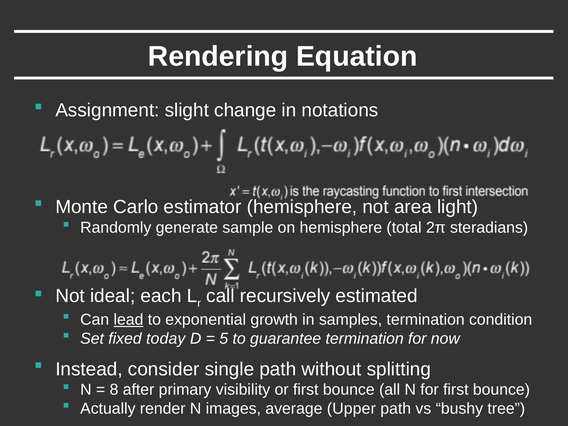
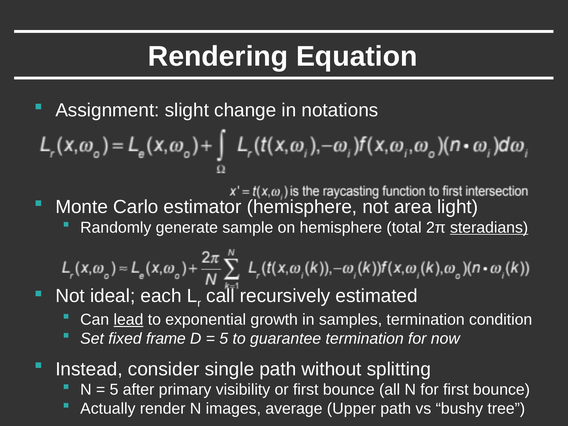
steradians underline: none -> present (489, 228)
today: today -> frame (166, 339)
8: 8 -> 5 (114, 390)
